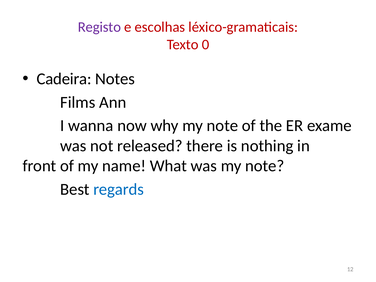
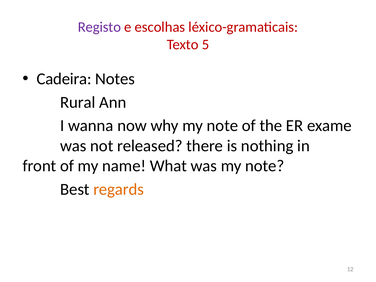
0: 0 -> 5 (205, 45)
Films: Films -> Rural (78, 102)
regards colour: blue -> orange (119, 189)
